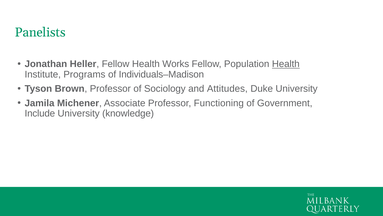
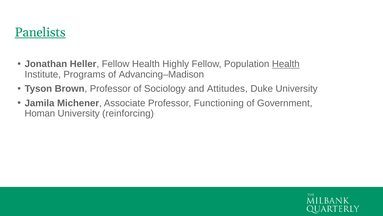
Panelists underline: none -> present (40, 32)
Works: Works -> Highly (176, 64)
Individuals–Madison: Individuals–Madison -> Advancing–Madison (161, 74)
Include: Include -> Homan (40, 113)
knowledge: knowledge -> reinforcing (128, 113)
